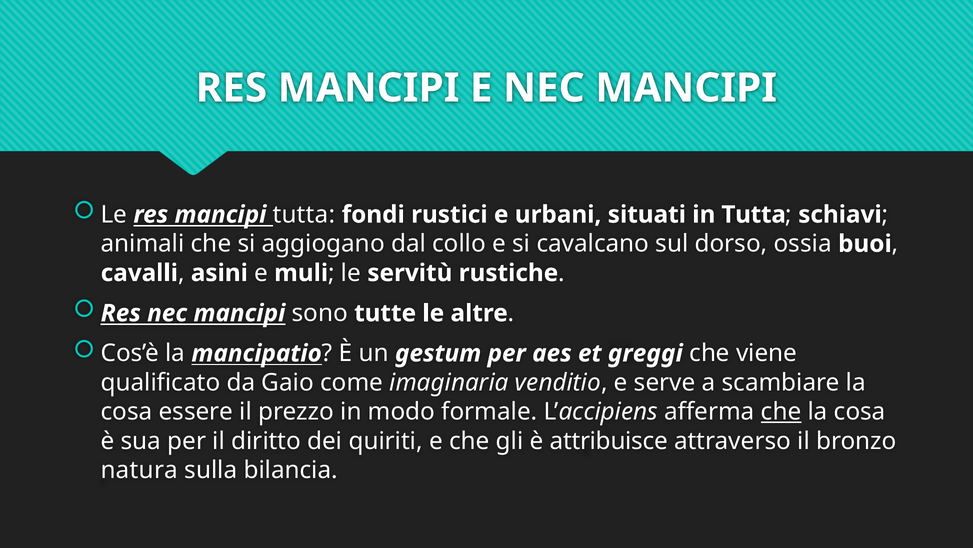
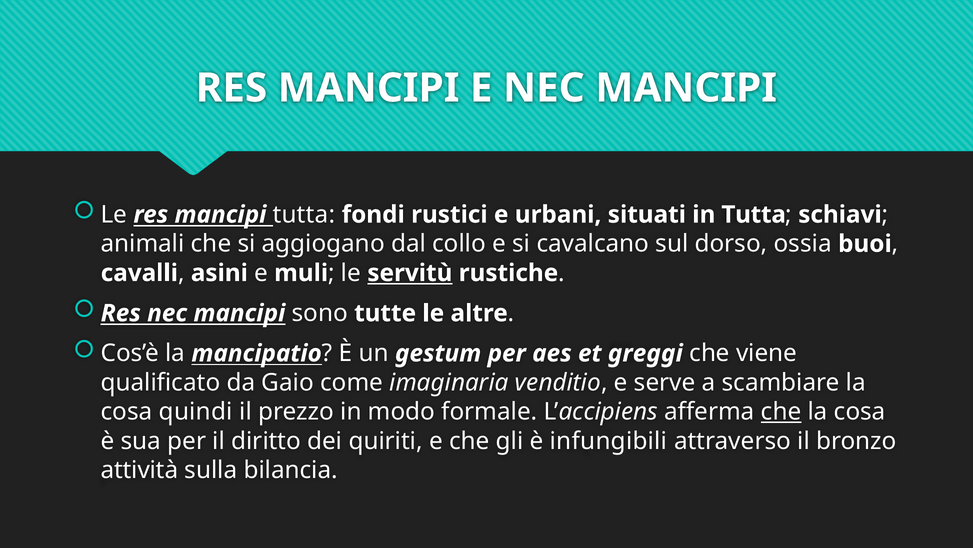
servitù underline: none -> present (410, 273)
essere: essere -> quindi (196, 411)
attribuisce: attribuisce -> infungibili (609, 441)
natura: natura -> attività (139, 470)
